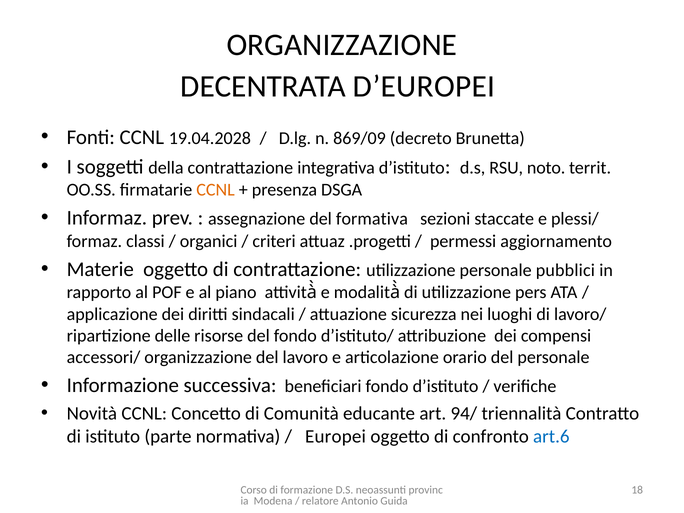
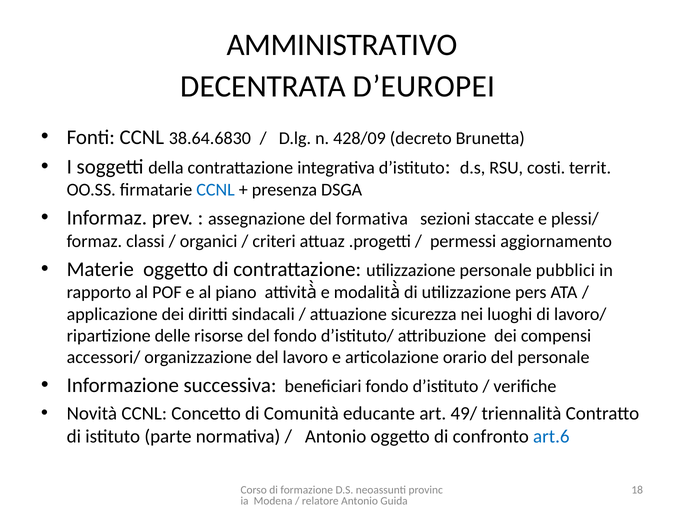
ORGANIZZAZIONE: ORGANIZZAZIONE -> AMMINISTRATIVO (342, 45)
19.04.2028: 19.04.2028 -> 38.64.6830 (210, 138)
869/09: 869/09 -> 428/09 (360, 138)
noto: noto -> costi (546, 168)
CCNL colour: orange -> blue (216, 190)
94/: 94/ -> 49/ (464, 413)
Europei: Europei -> Antonio (336, 436)
